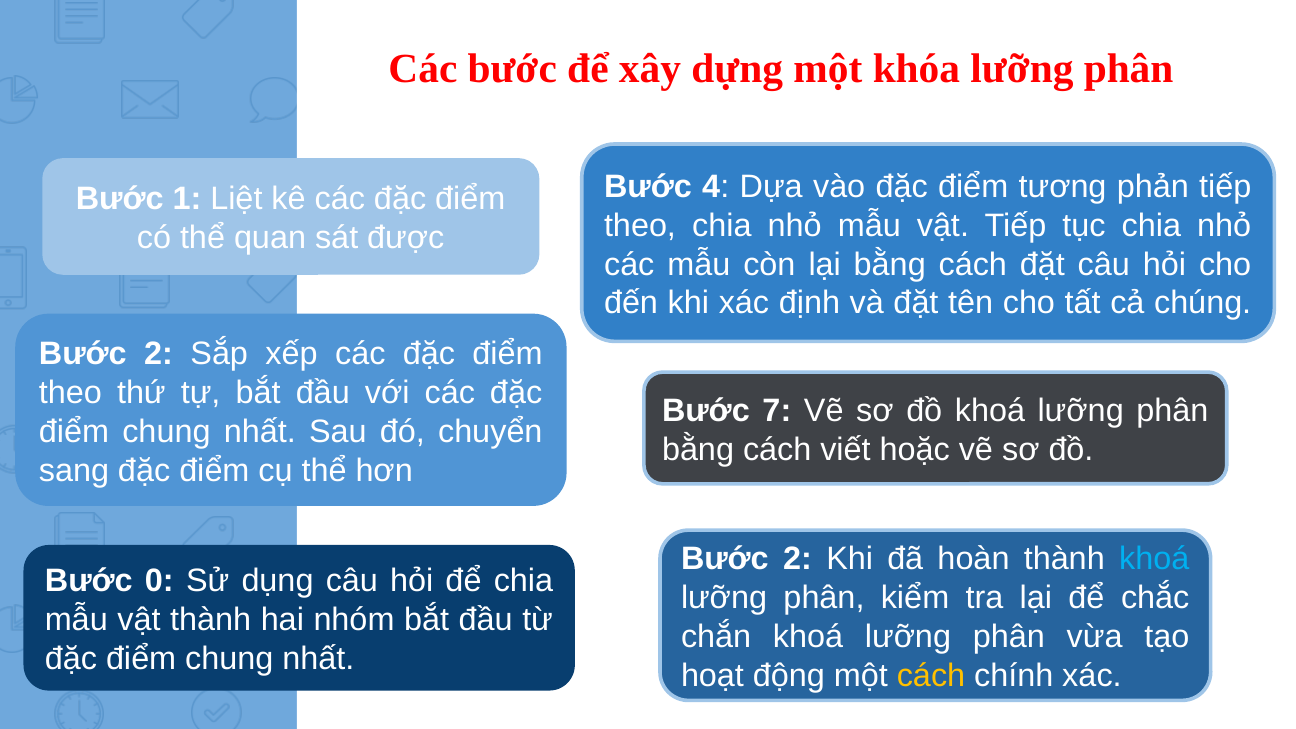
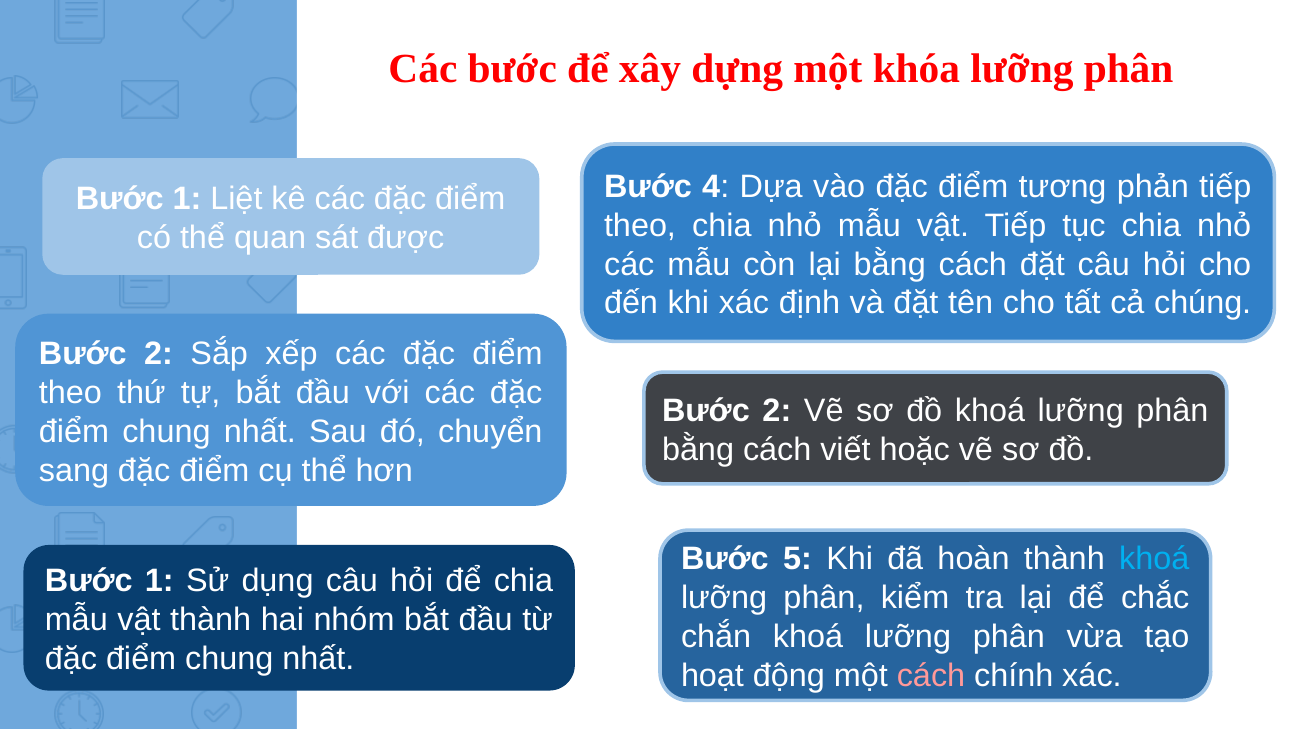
7: 7 -> 2 (777, 411)
2: 2 -> 5 (797, 559)
0: 0 -> 1 (159, 581)
cách colour: yellow -> pink (931, 676)
